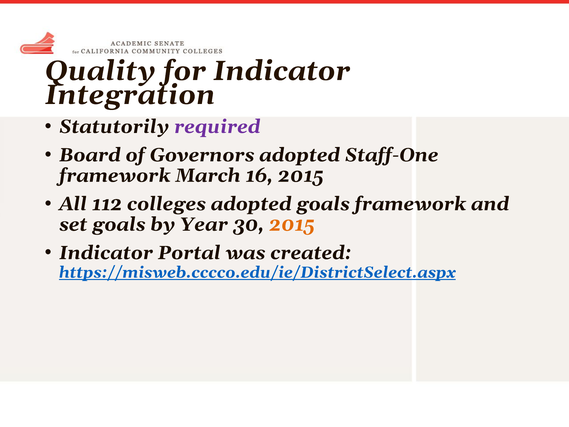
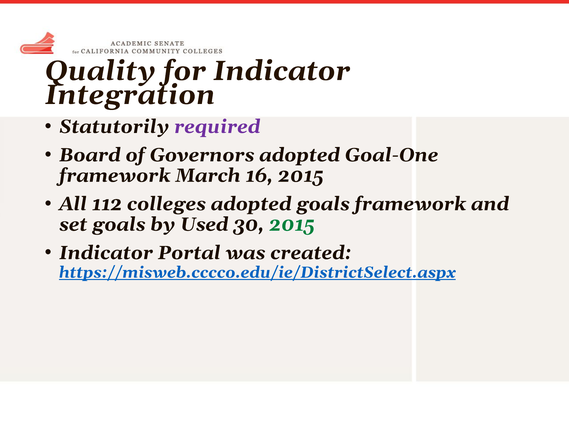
Staff-One: Staff-One -> Goal-One (392, 155)
Year: Year -> Used (204, 224)
2015 colour: orange -> green (292, 224)
